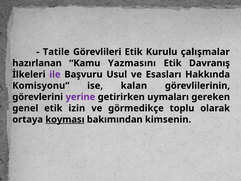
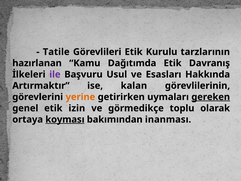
çalışmalar: çalışmalar -> tarzlarının (205, 52)
Yazmasını: Yazmasını -> Dağıtımda (132, 63)
Komisyonu: Komisyonu -> Artırmaktır (41, 86)
yerine colour: purple -> orange (80, 97)
gereken underline: none -> present (211, 97)
kimsenin: kimsenin -> inanması (168, 119)
